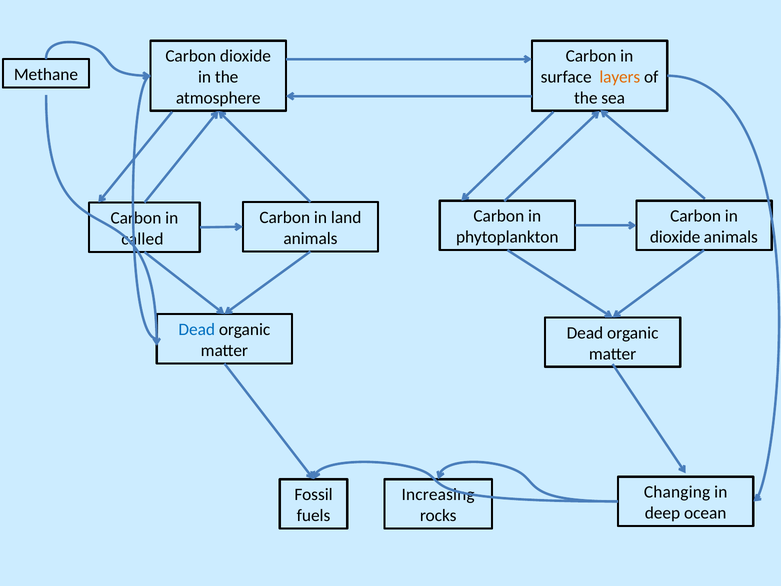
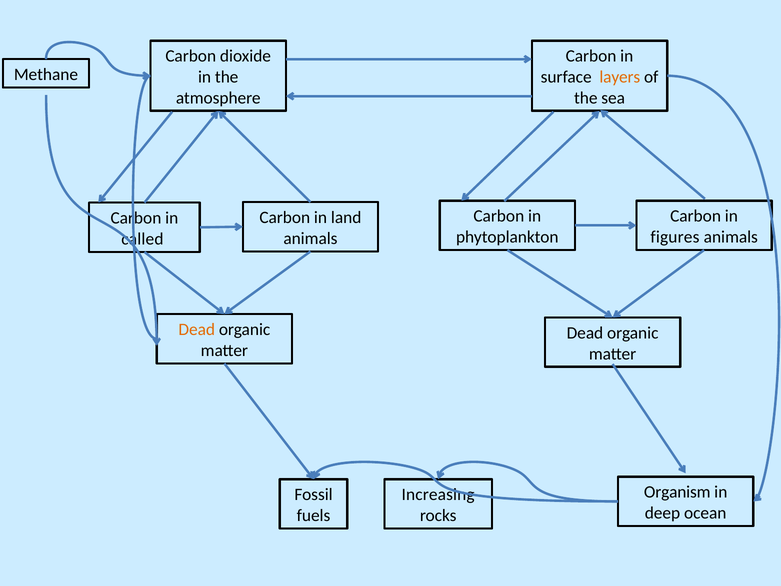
dioxide: dioxide -> figures (675, 237)
Dead colour: blue -> orange (197, 329)
Changing: Changing -> Organism (677, 492)
